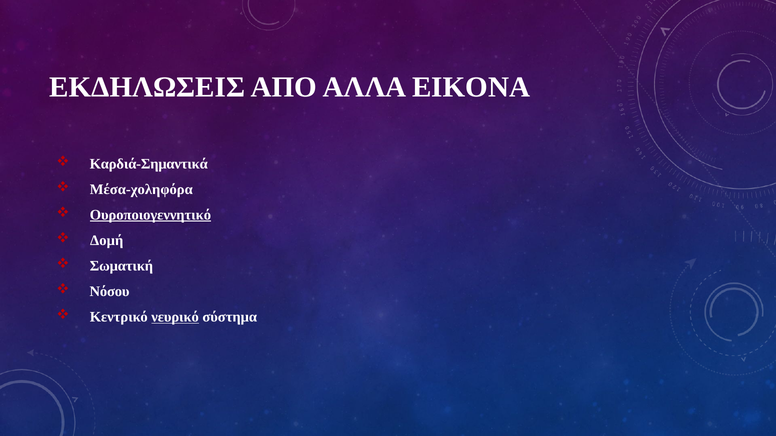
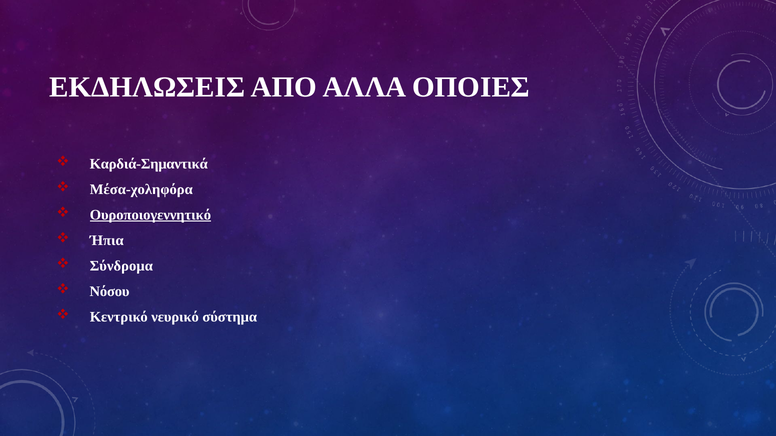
ΕΙΚΟΝΑ: ΕΙΚΟΝΑ -> ΟΠΟΙΕΣ (471, 87)
Δομή: Δομή -> Ήπια (107, 241)
Σωματική: Σωματική -> Σύνδρομα (121, 266)
νευρικό underline: present -> none (175, 317)
